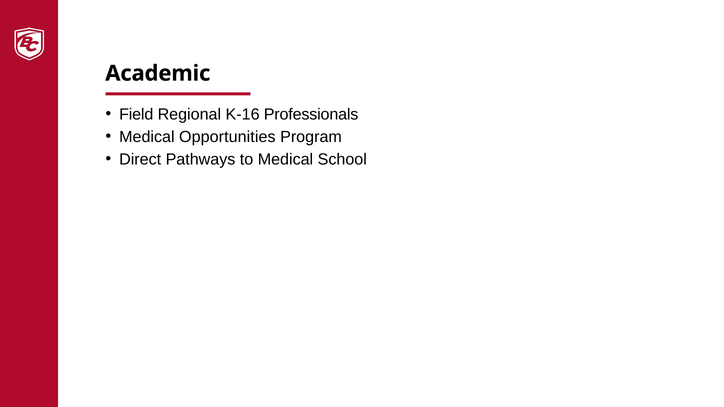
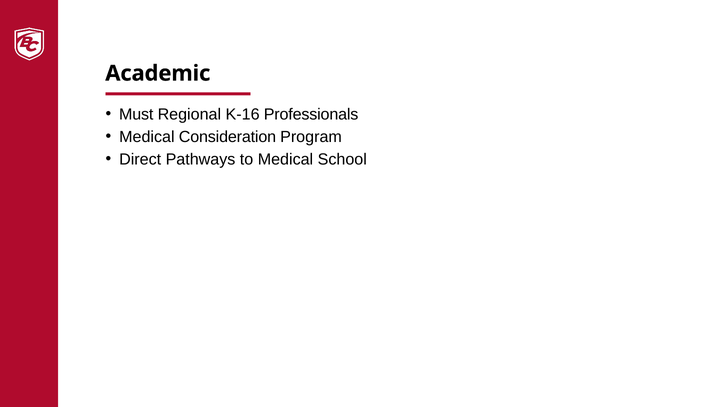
Field: Field -> Must (136, 114)
Opportunities: Opportunities -> Consideration (227, 137)
